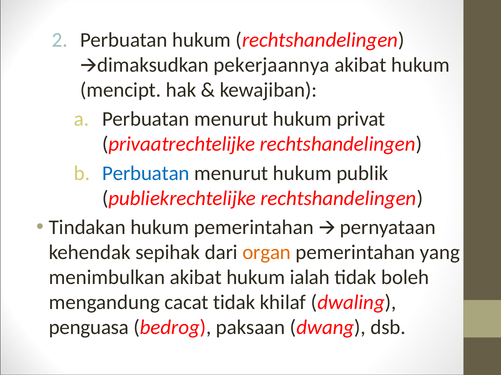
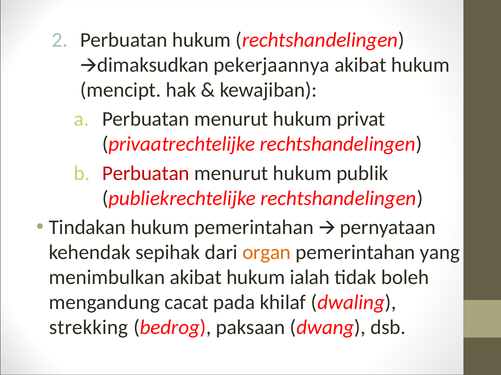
Perbuatan colour: blue -> red (146, 174)
cacat tidak: tidak -> pada (234, 303)
penguasa: penguasa -> strekking (89, 328)
